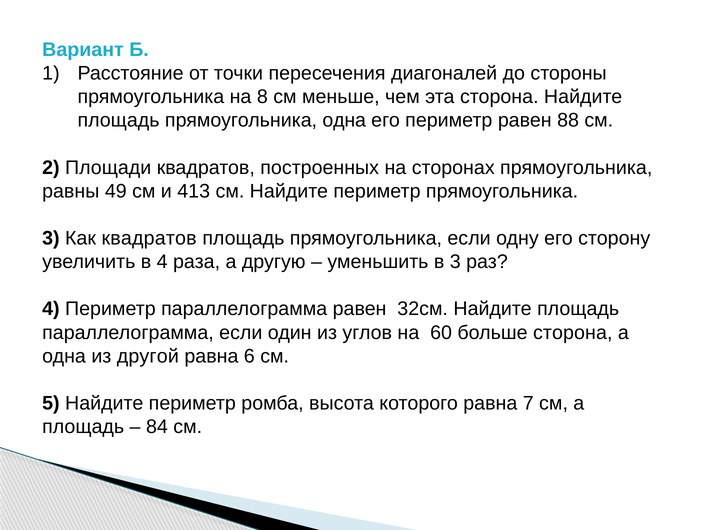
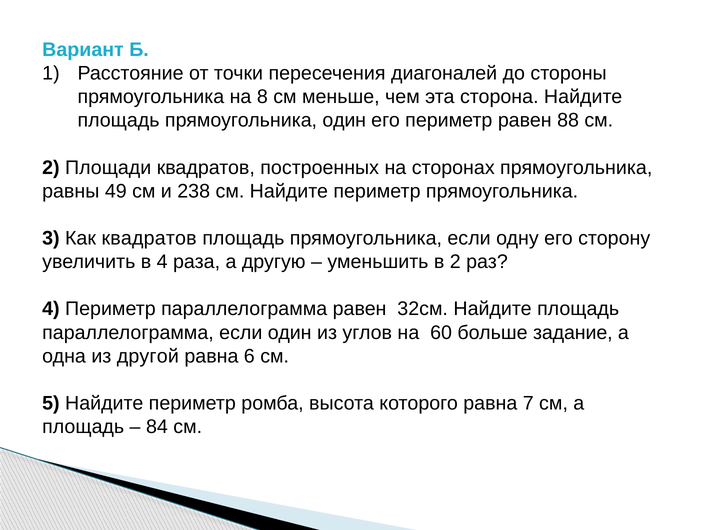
прямоугольника одна: одна -> один (344, 120)
413: 413 -> 238 (194, 191)
в 3: 3 -> 2 (455, 262)
больше сторона: сторона -> задание (573, 332)
